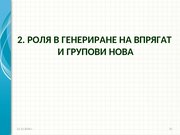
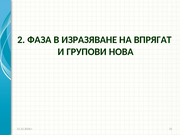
РОЛЯ: РОЛЯ -> ФАЗА (39, 40)
ГЕНЕРИРАНЕ: ГЕНЕРИРАНЕ -> ИЗРАЗЯВАНЕ (89, 40)
